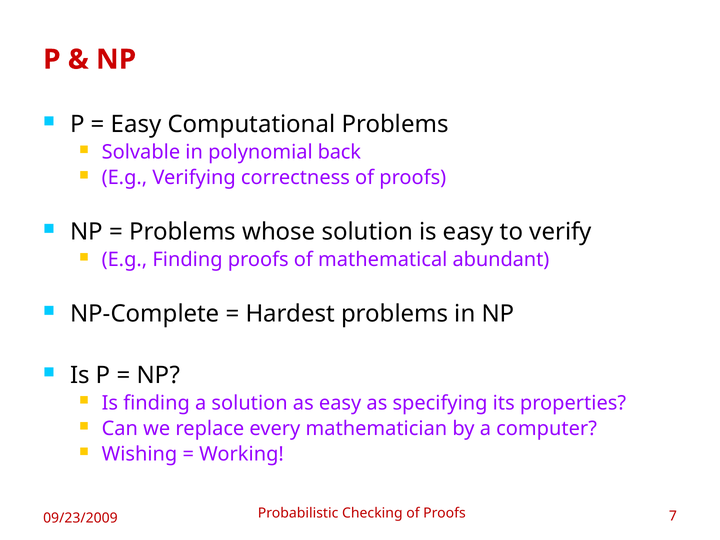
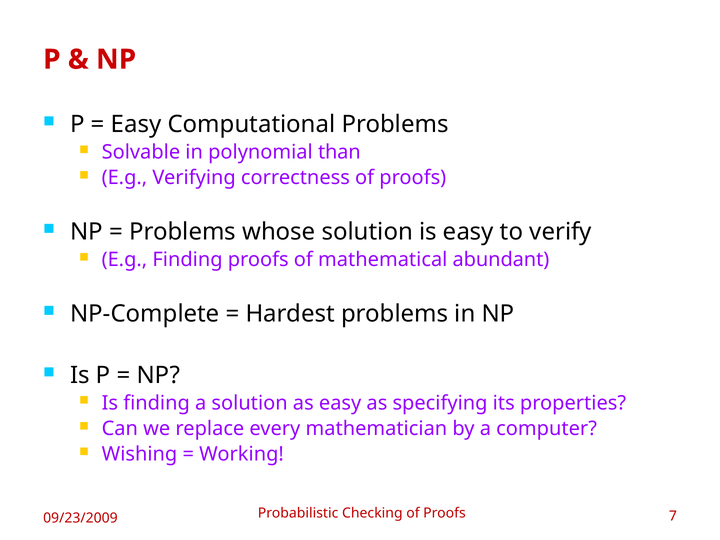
back: back -> than (339, 152)
